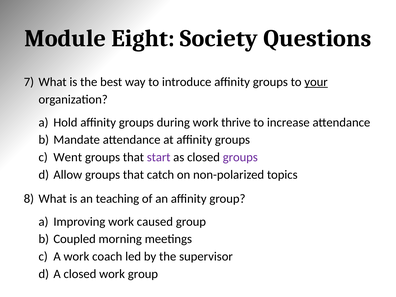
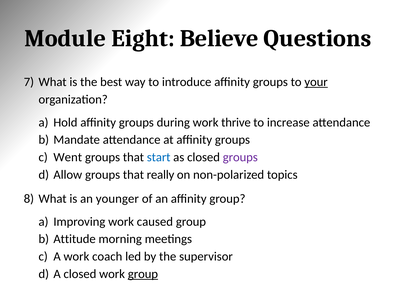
Society: Society -> Believe (219, 38)
start colour: purple -> blue (159, 157)
catch: catch -> really (161, 175)
teaching: teaching -> younger (117, 199)
Coupled: Coupled -> Attitude (75, 239)
group underline: none -> present (143, 274)
